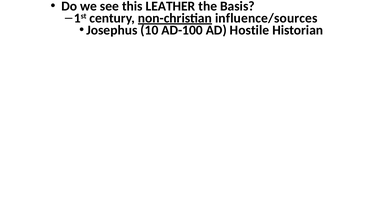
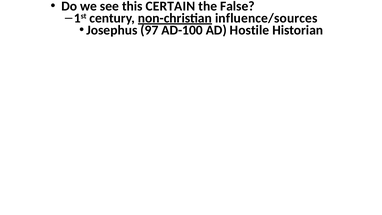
LEATHER: LEATHER -> CERTAIN (170, 6)
Basis: Basis -> False (237, 6)
10: 10 -> 97 (149, 30)
